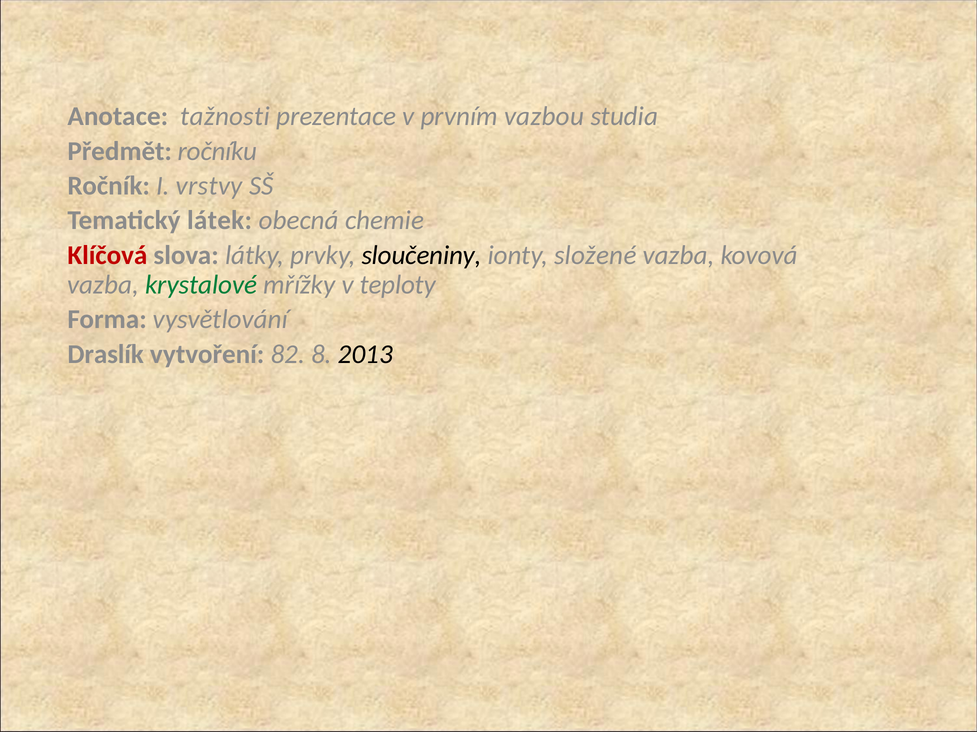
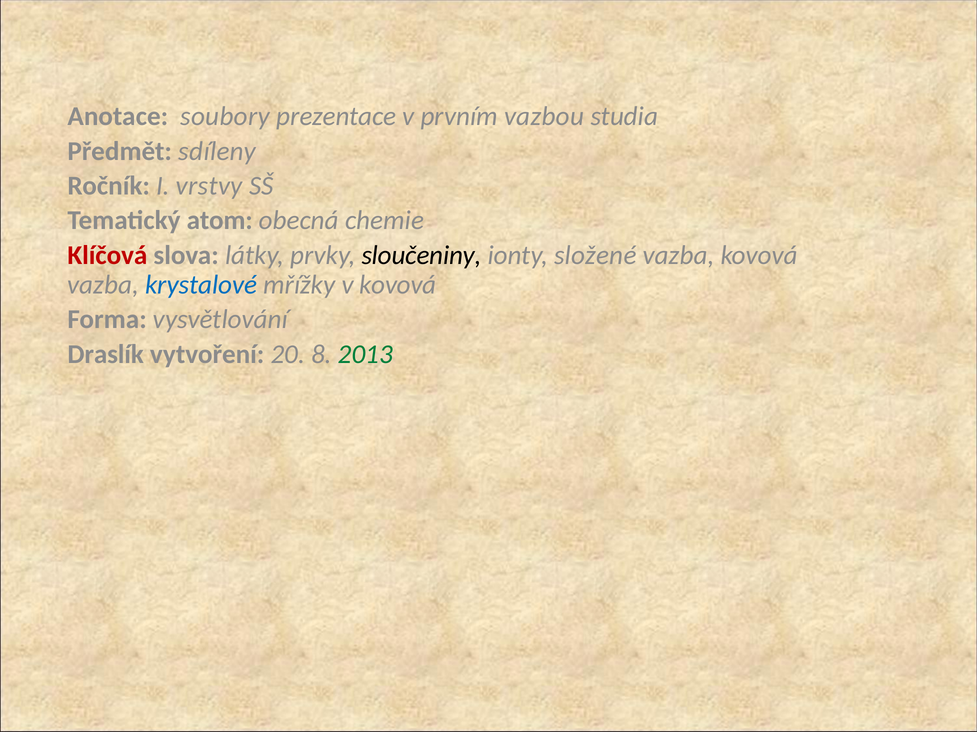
tažnosti: tažnosti -> soubory (225, 116)
ročníku: ročníku -> sdíleny (217, 151)
látek: látek -> atom (220, 221)
krystalové colour: green -> blue (201, 285)
v teploty: teploty -> kovová (398, 285)
82: 82 -> 20 (288, 354)
2013 colour: black -> green (365, 354)
